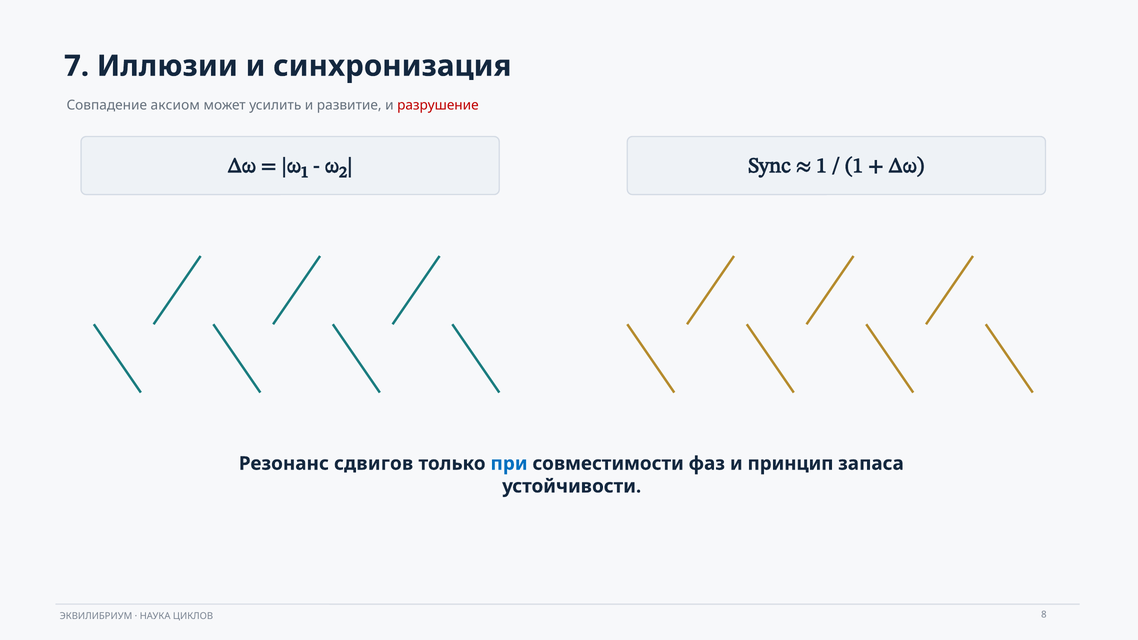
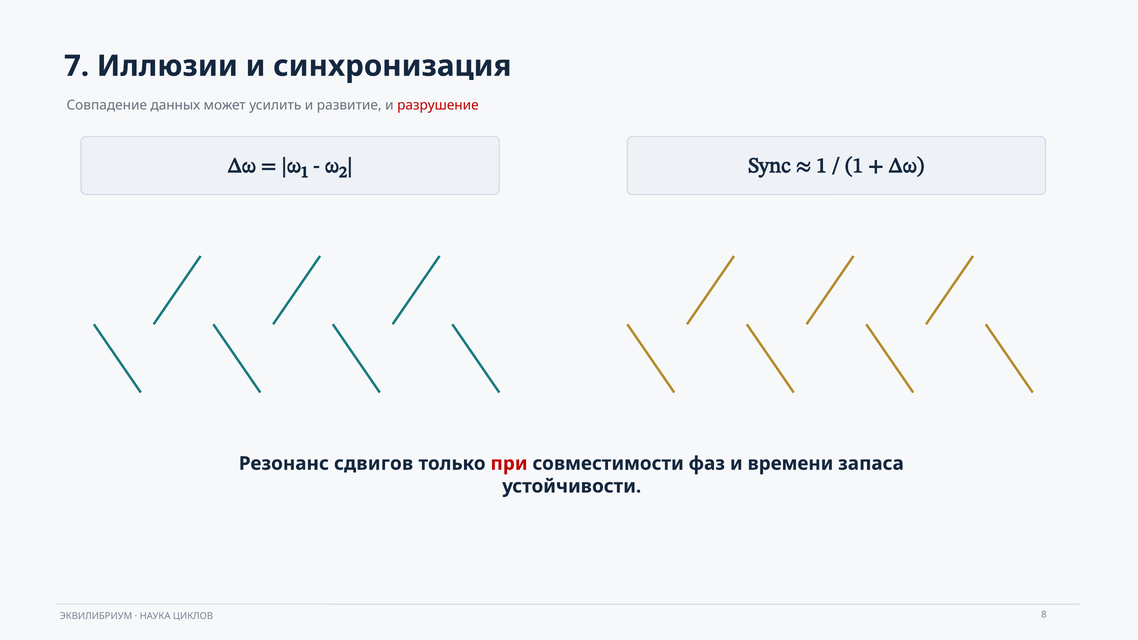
аксиом: аксиом -> данных (175, 106)
при colour: blue -> red (509, 464)
принцип: принцип -> времени (790, 464)
